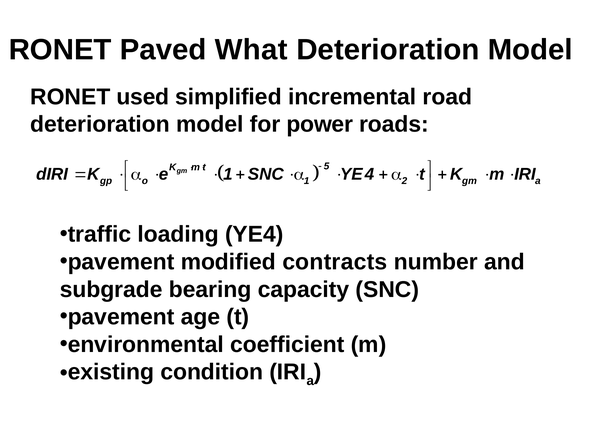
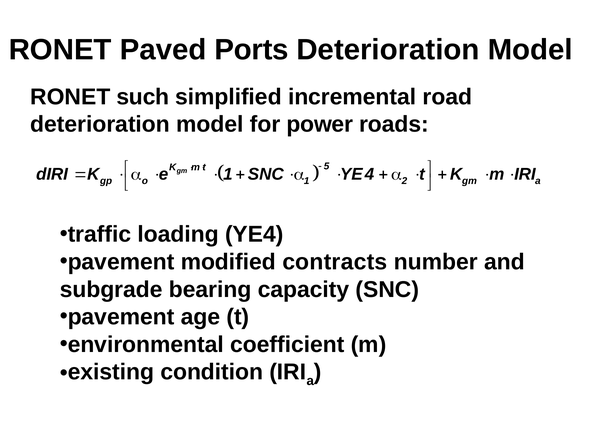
What: What -> Ports (252, 50)
used: used -> such (143, 97)
